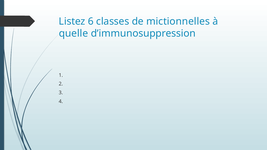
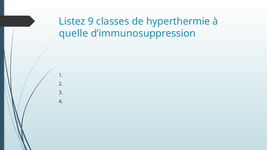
6: 6 -> 9 (91, 21)
mictionnelles: mictionnelles -> hyperthermie (178, 21)
